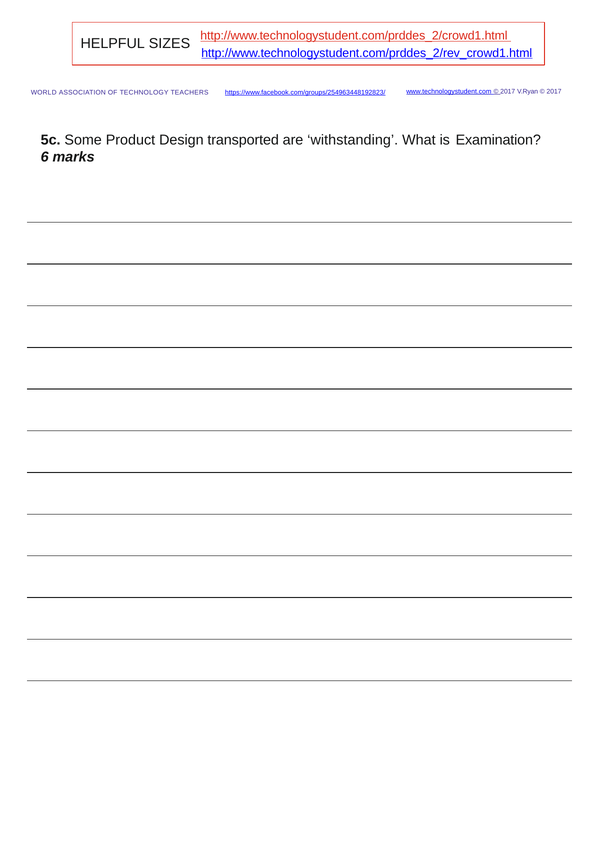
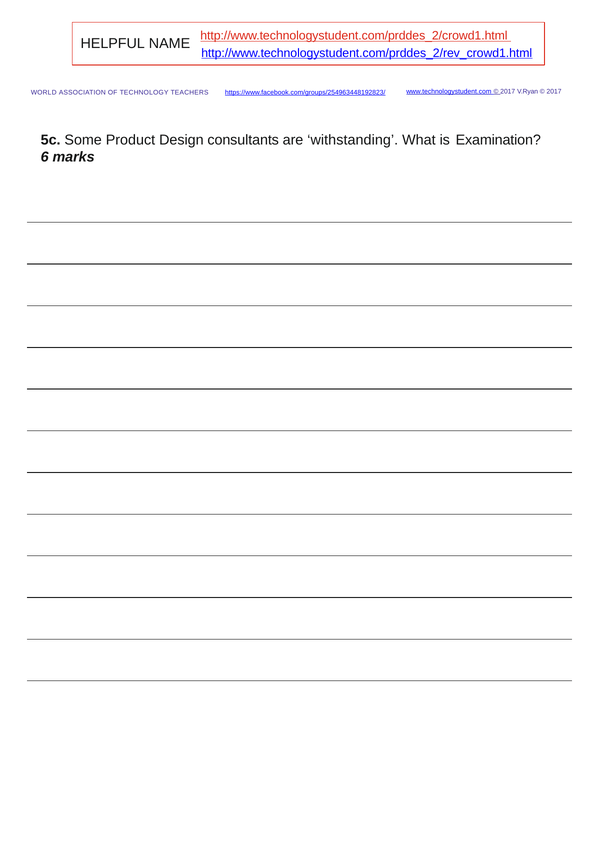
SIZES: SIZES -> NAME (169, 44)
transported: transported -> consultants (243, 140)
